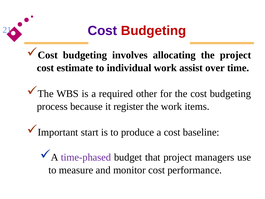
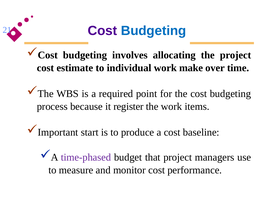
Budgeting colour: red -> blue (154, 31)
assist: assist -> make (191, 68)
other: other -> point (147, 94)
